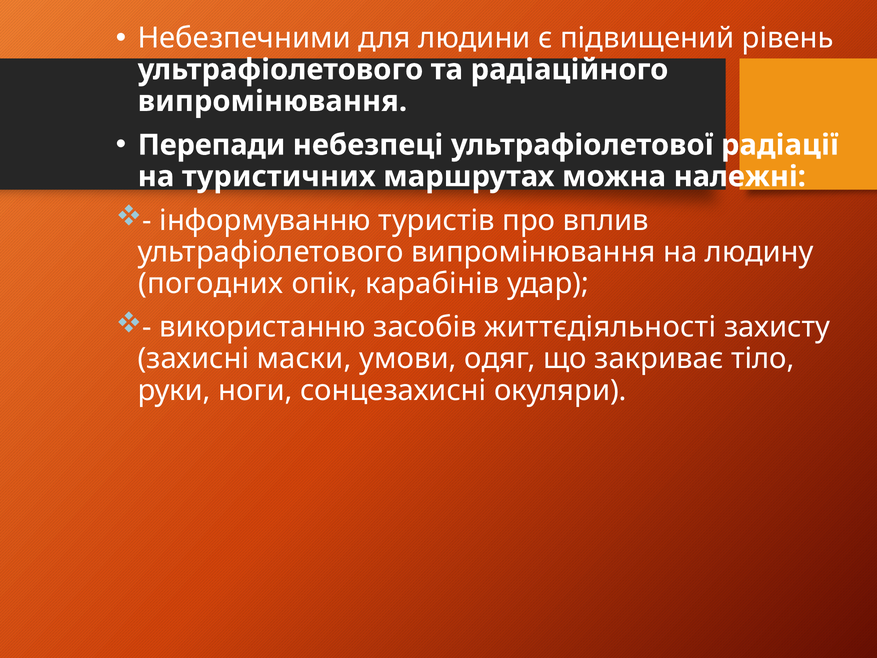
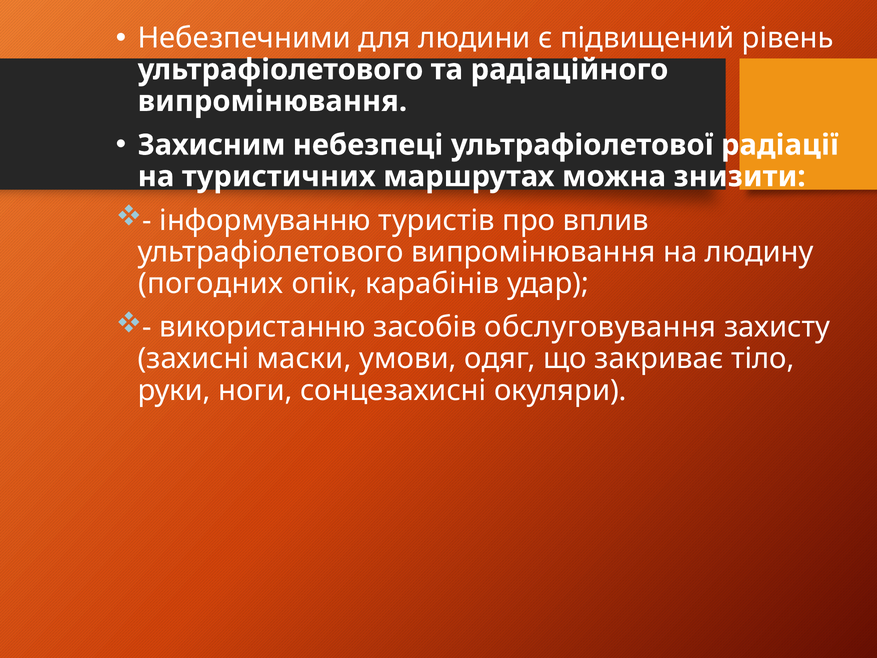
Перепади: Перепади -> Захисним (212, 145)
належні: належні -> знизити (740, 177)
життєдіяльності: життєдіяльності -> обслуговування (600, 327)
